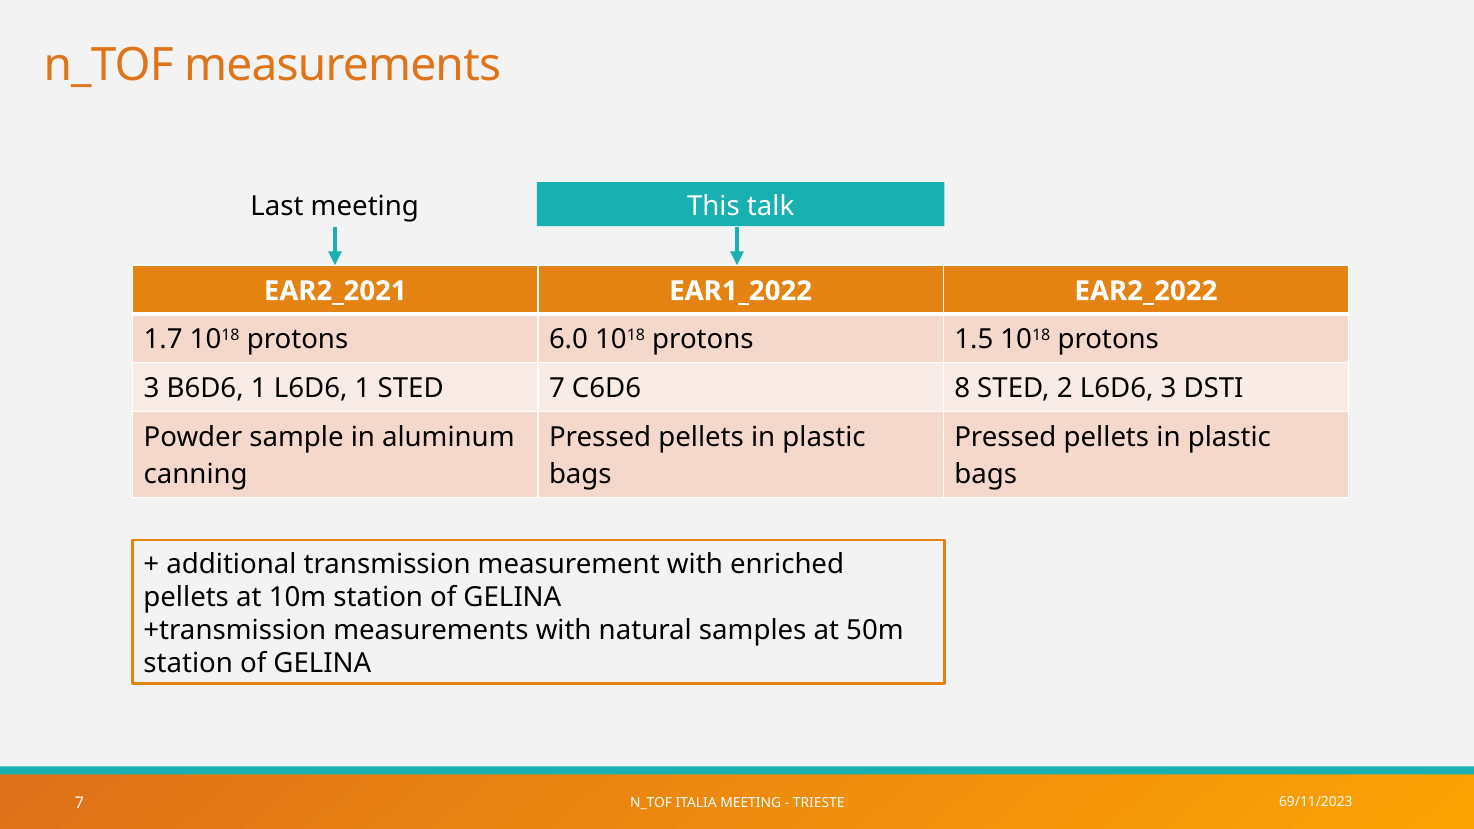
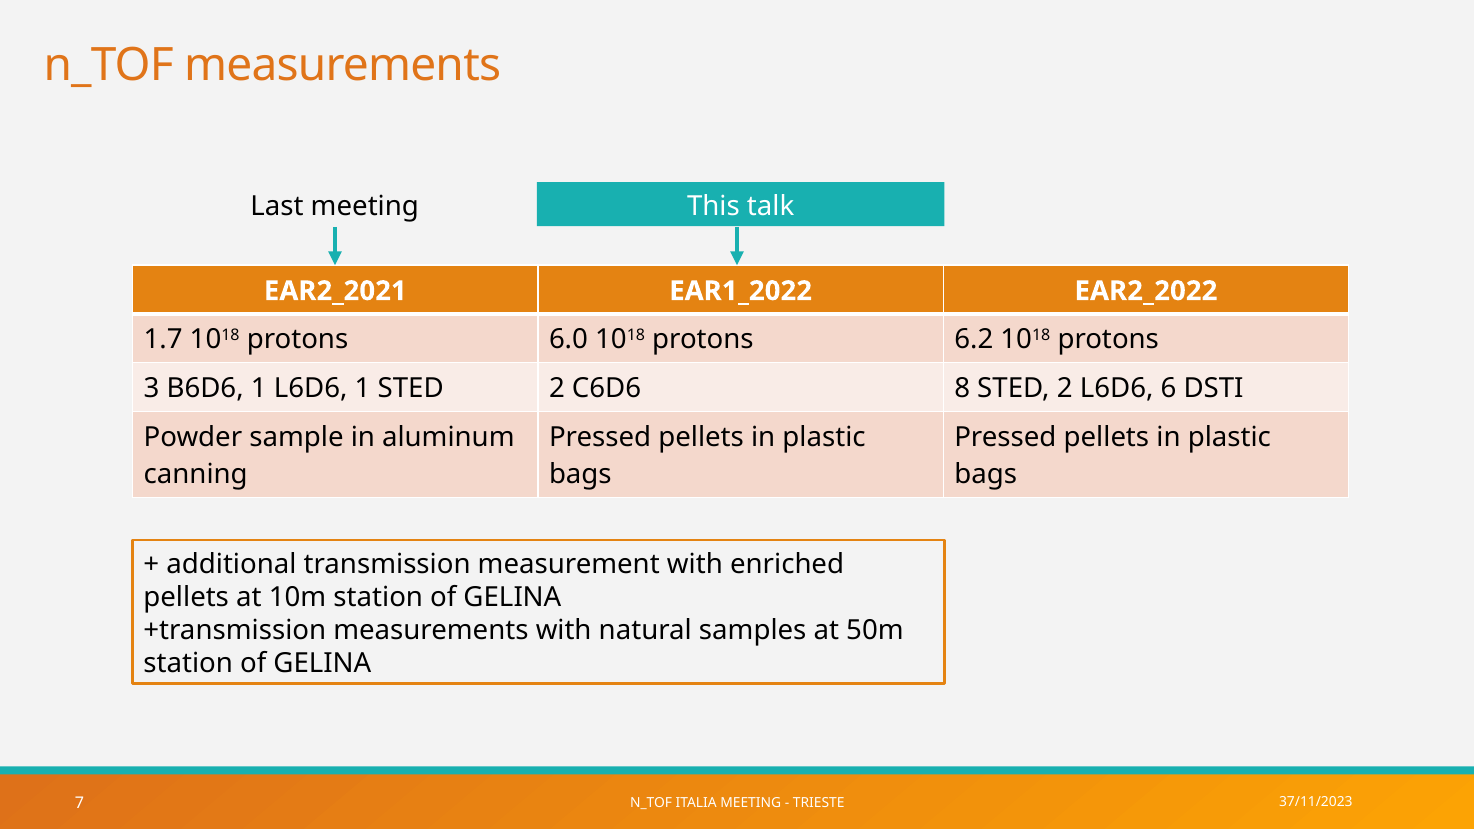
1.5: 1.5 -> 6.2 (974, 340)
1 STED 7: 7 -> 2 (557, 388)
L6D6 3: 3 -> 6 (1169, 388)
69/11/2023: 69/11/2023 -> 37/11/2023 (1316, 802)
